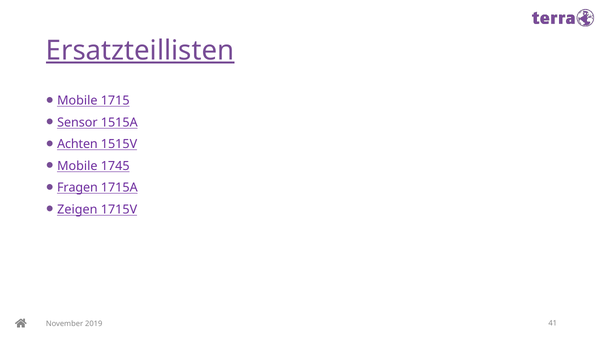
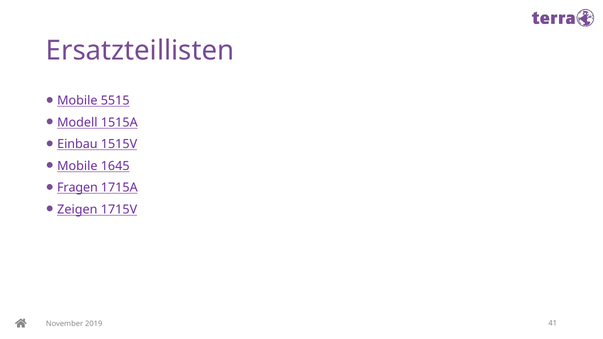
Ersatzteillisten underline: present -> none (140, 51)
1715: 1715 -> 5515 (115, 101)
Sensor: Sensor -> Modell (77, 122)
Achten: Achten -> Einbau (77, 144)
1745: 1745 -> 1645 (115, 166)
